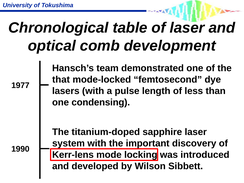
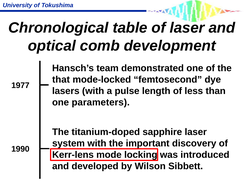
condensing: condensing -> parameters (101, 102)
